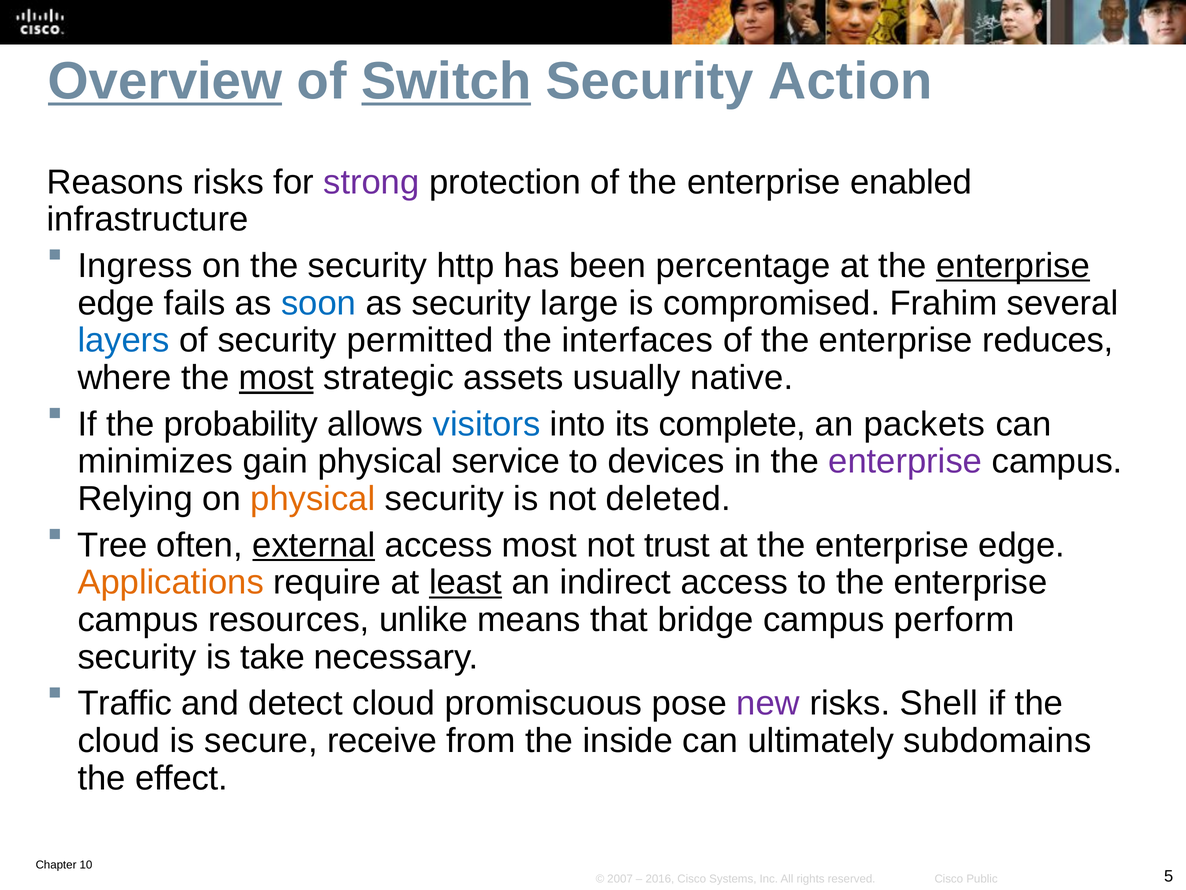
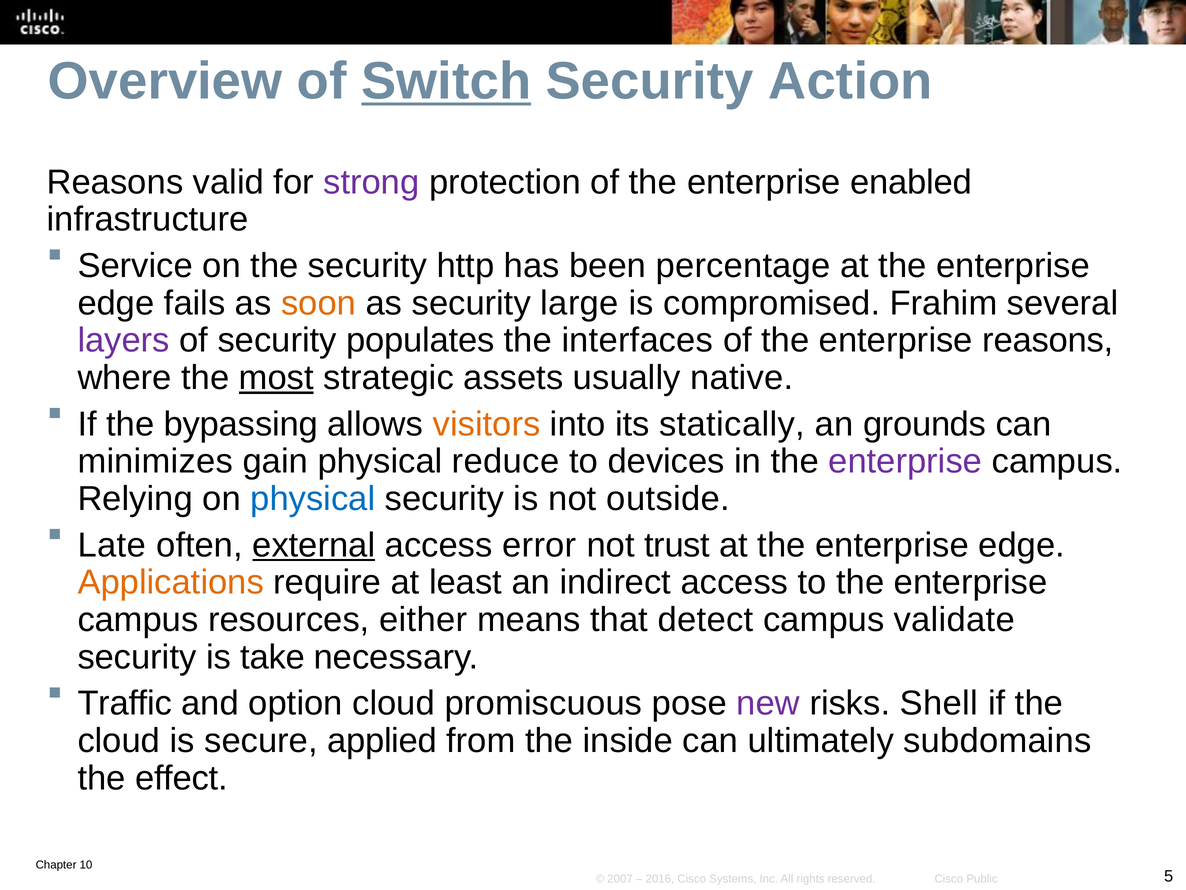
Overview underline: present -> none (165, 81)
Reasons risks: risks -> valid (228, 182)
Ingress: Ingress -> Service (135, 266)
enterprise underline: present -> none (1013, 266)
soon colour: blue -> orange (319, 303)
layers colour: blue -> purple (124, 340)
permitted: permitted -> populates (420, 340)
enterprise reduces: reduces -> reasons (1048, 340)
probability: probability -> bypassing (241, 424)
visitors colour: blue -> orange (487, 424)
complete: complete -> statically (732, 424)
packets: packets -> grounds (925, 424)
service: service -> reduce (506, 461)
physical colour: orange -> blue (313, 499)
deleted: deleted -> outside (668, 499)
Tree: Tree -> Late (112, 545)
access most: most -> error (539, 545)
least underline: present -> none (466, 582)
unlike: unlike -> either (423, 619)
bridge: bridge -> detect (705, 619)
perform: perform -> validate (954, 619)
detect: detect -> option (296, 703)
receive: receive -> applied (382, 740)
